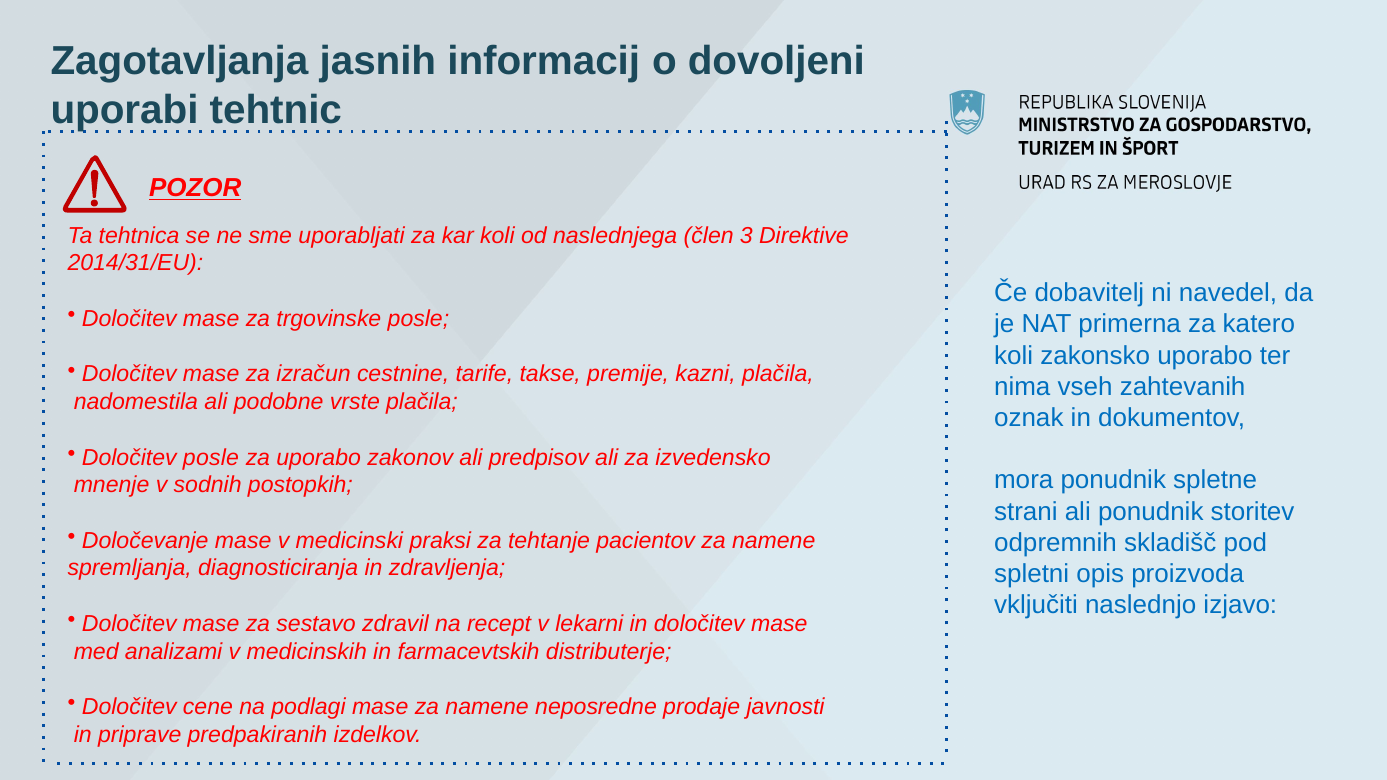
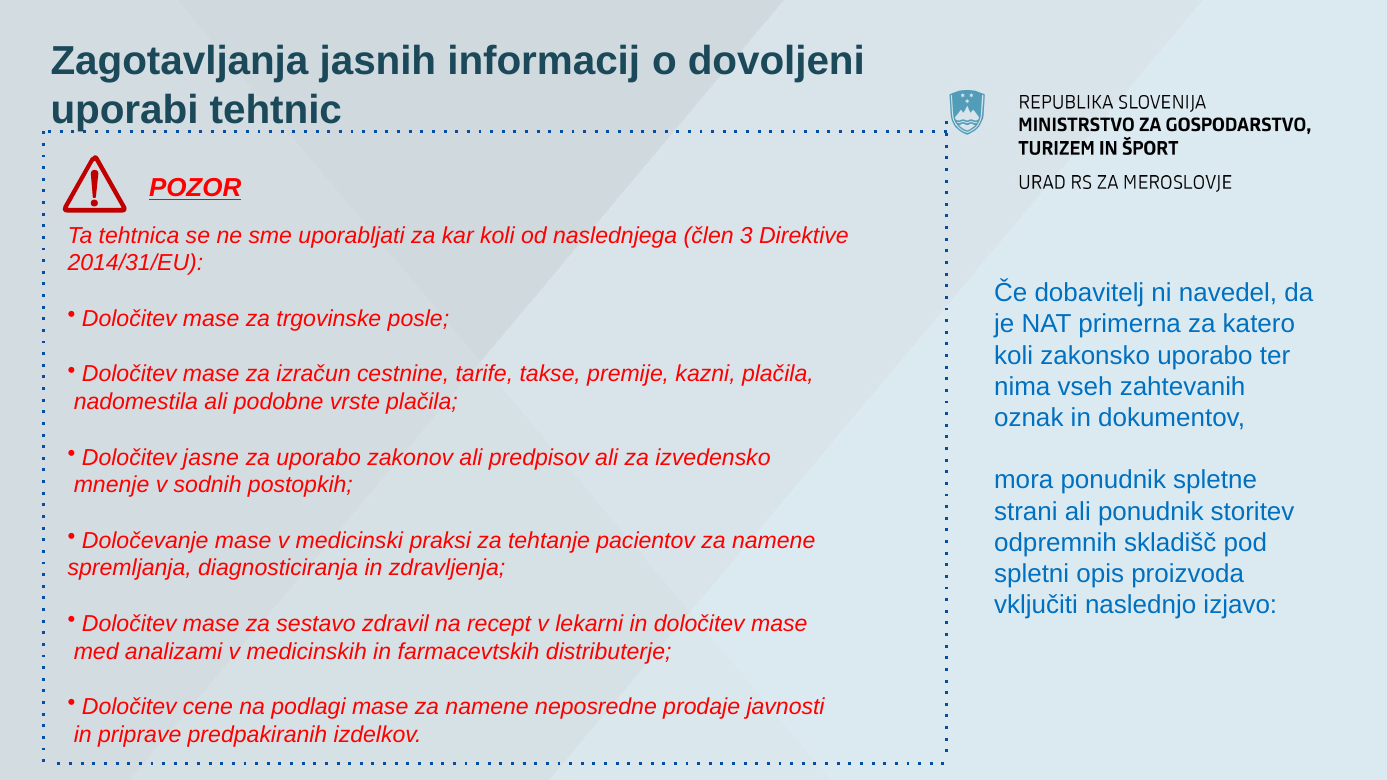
Določitev posle: posle -> jasne (211, 457)
